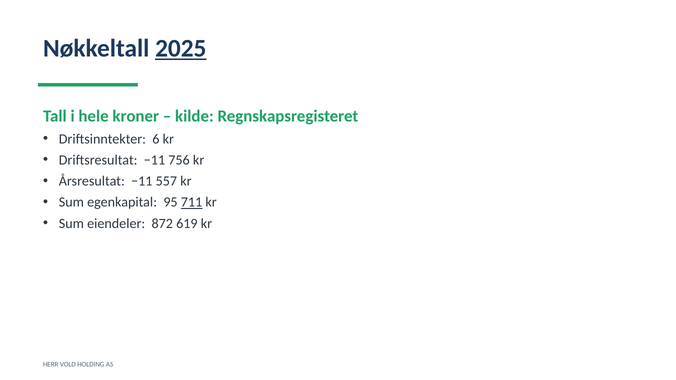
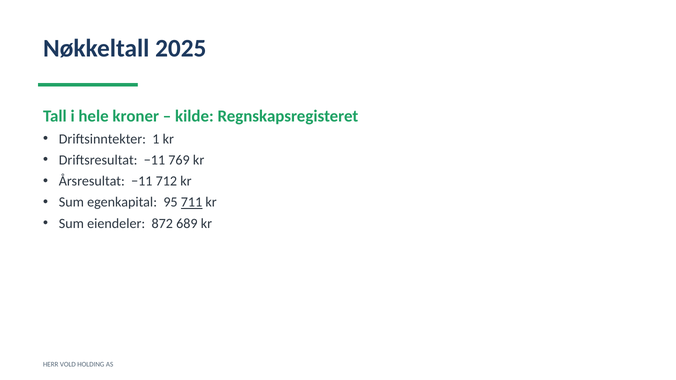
2025 underline: present -> none (181, 48)
6: 6 -> 1 (156, 139)
756: 756 -> 769 (179, 160)
557: 557 -> 712 (166, 181)
619: 619 -> 689 (187, 224)
